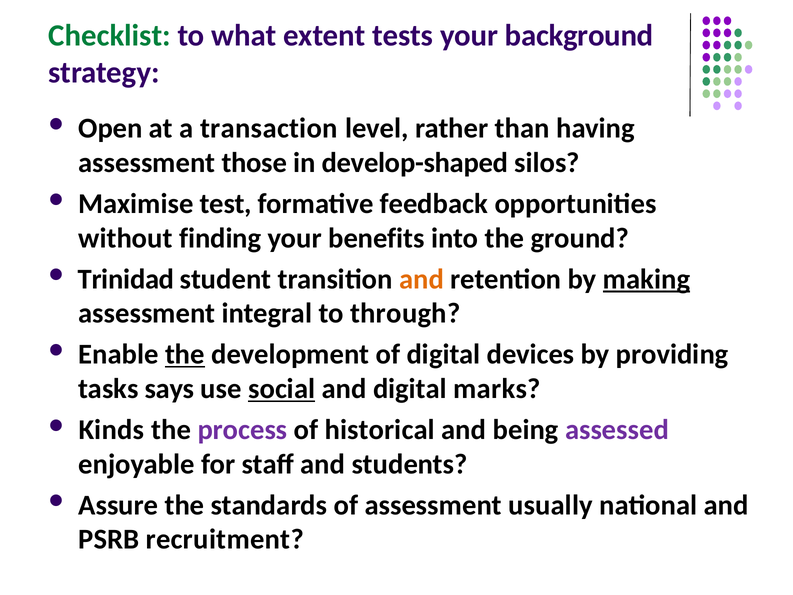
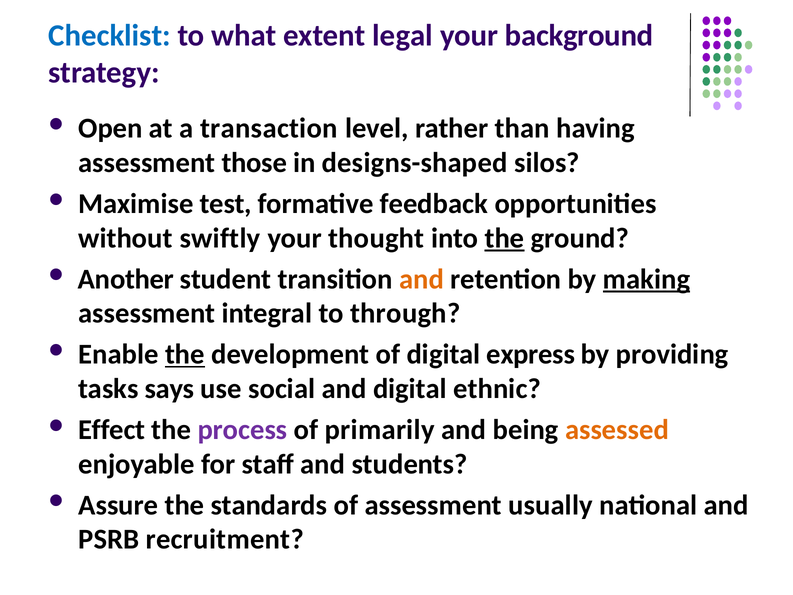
Checklist colour: green -> blue (110, 35)
tests: tests -> legal (403, 35)
develop-shaped: develop-shaped -> designs-shaped (415, 163)
finding: finding -> swiftly (220, 238)
benefits: benefits -> thought (376, 238)
the underline: none -> present (505, 238)
Trinidad: Trinidad -> Another (126, 279)
devices: devices -> express (531, 354)
social underline: present -> none (282, 389)
marks: marks -> ethnic (497, 389)
Kinds: Kinds -> Effect (112, 430)
historical: historical -> primarily (380, 430)
assessed colour: purple -> orange (617, 430)
